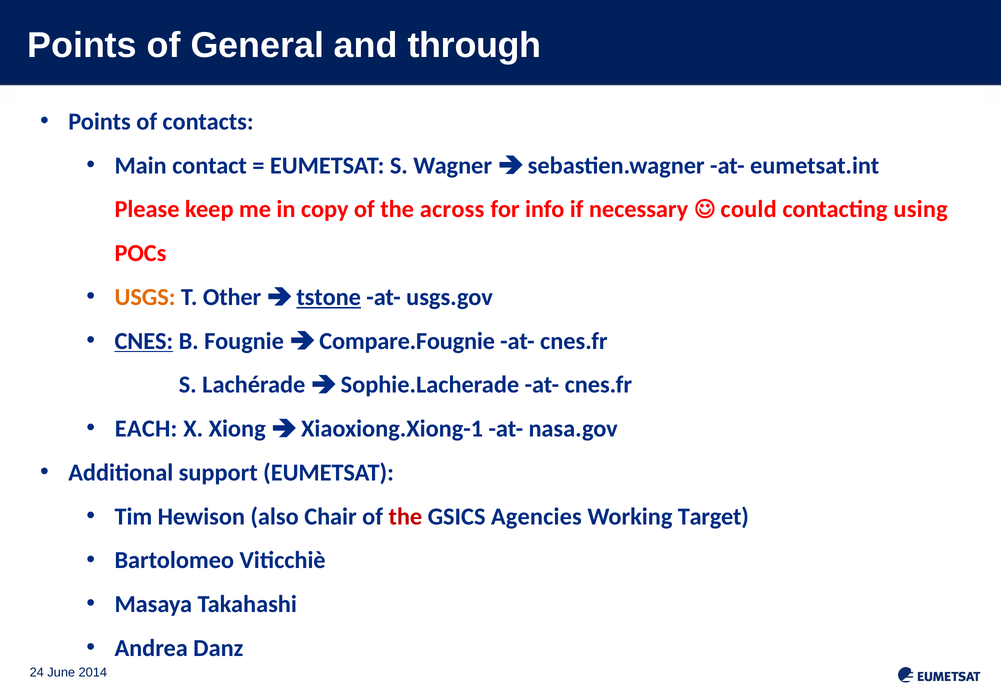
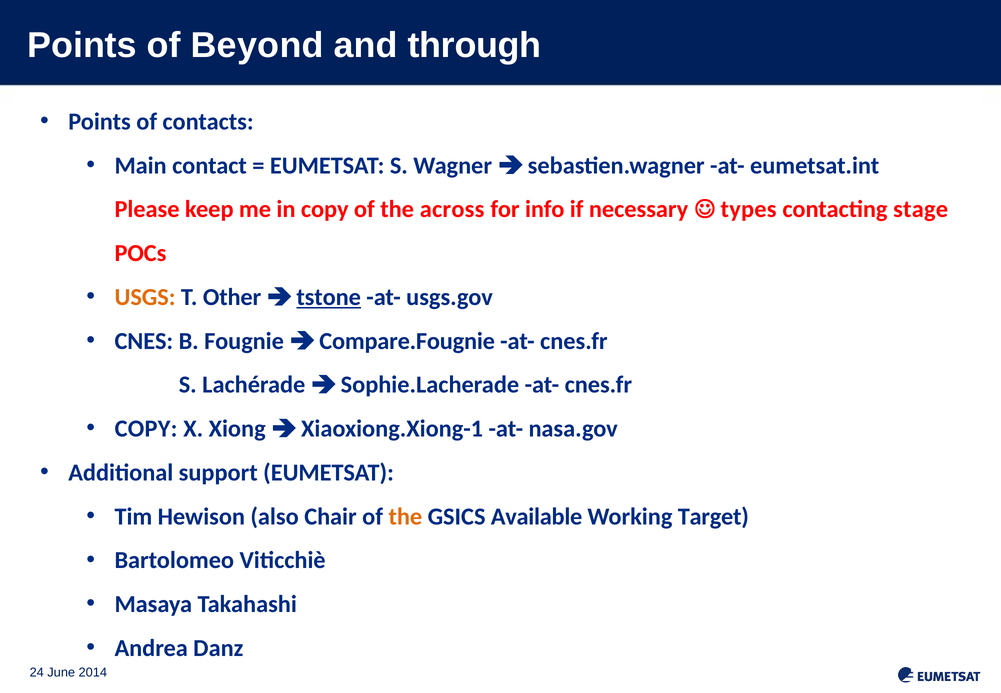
General: General -> Beyond (257, 46)
could: could -> types (749, 209)
using: using -> stage (921, 209)
CNES underline: present -> none (144, 341)
EACH: EACH -> COPY (146, 429)
the colour: red -> orange (405, 516)
Agencies: Agencies -> Available (537, 516)
